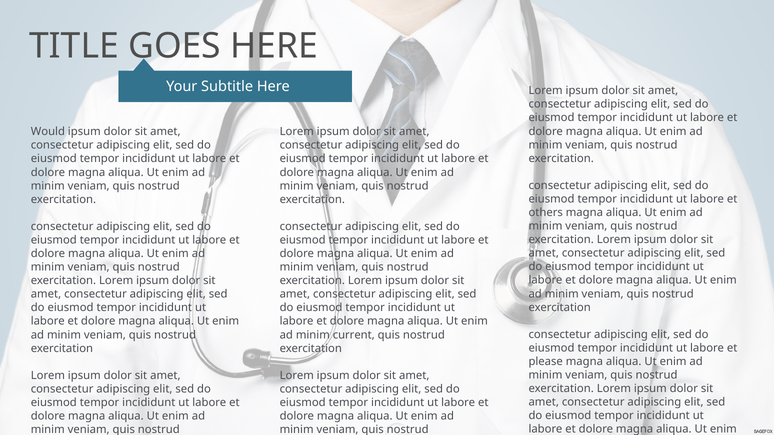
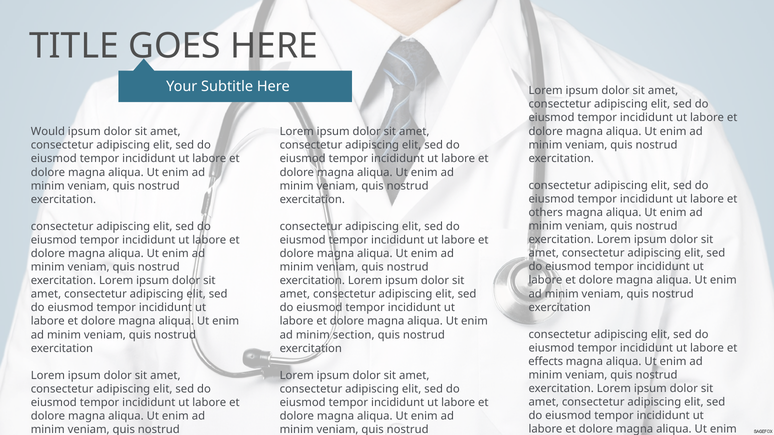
current: current -> section (354, 335)
please: please -> effects (546, 362)
